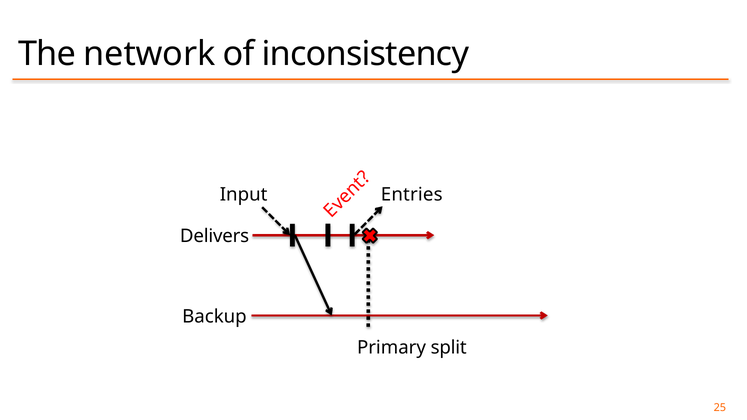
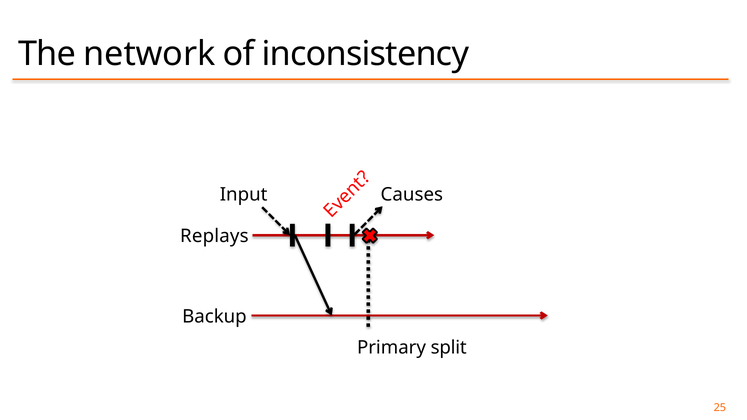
Entries: Entries -> Causes (412, 195)
Delivers: Delivers -> Replays (214, 236)
